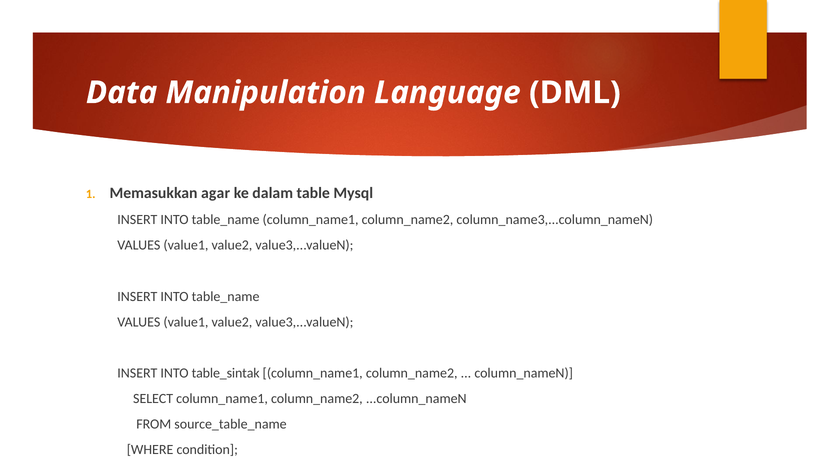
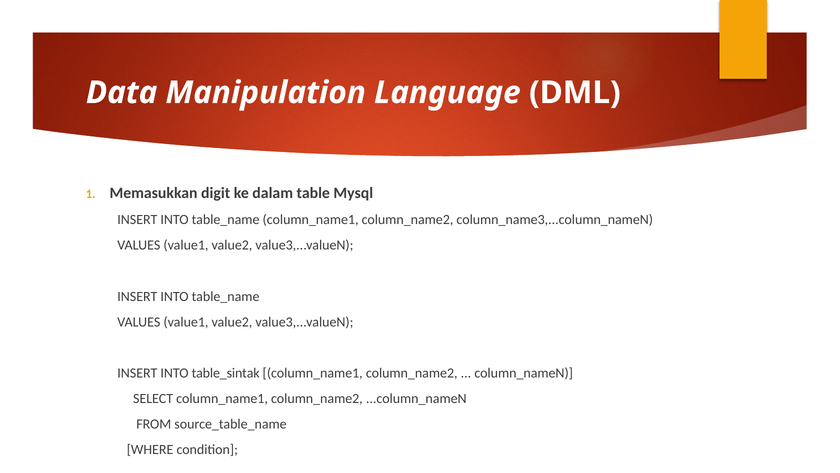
agar: agar -> digit (216, 193)
